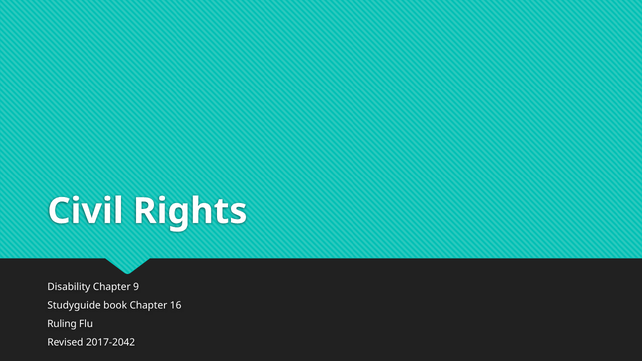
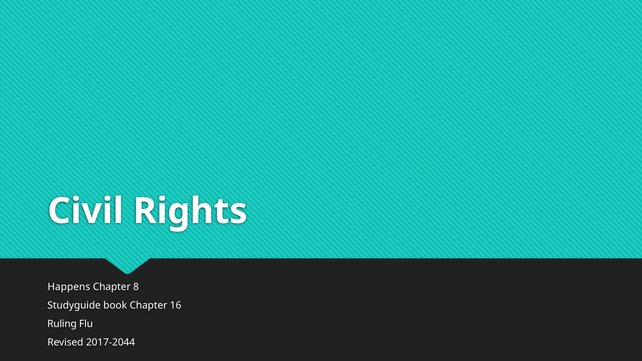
Disability: Disability -> Happens (69, 287)
9: 9 -> 8 (136, 287)
2017-2042: 2017-2042 -> 2017-2044 (111, 343)
